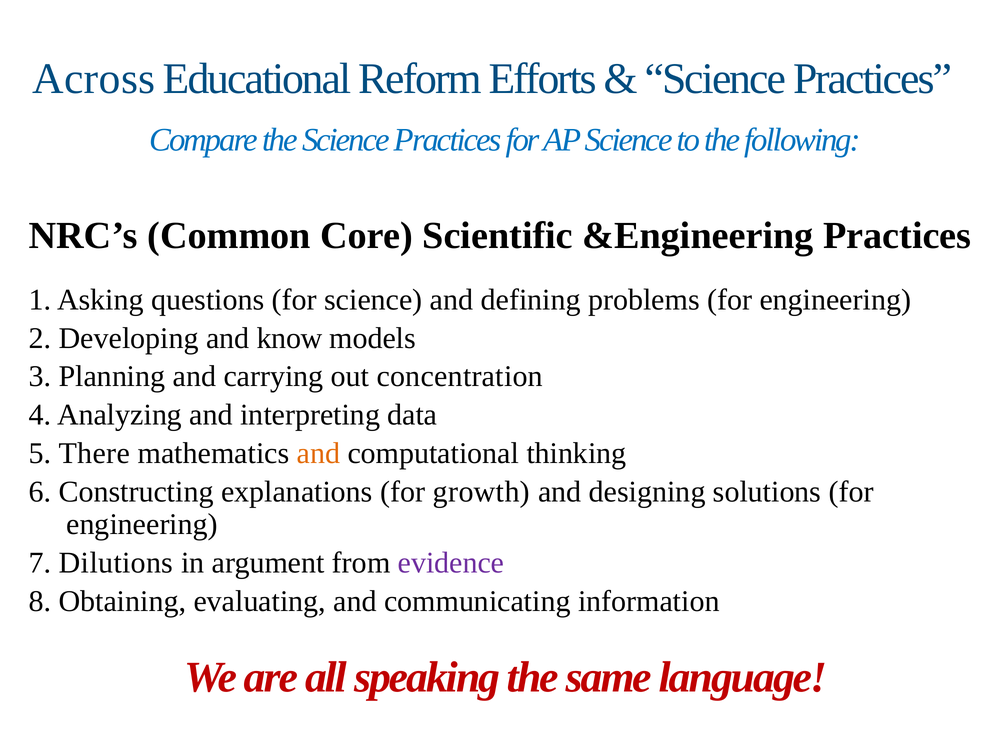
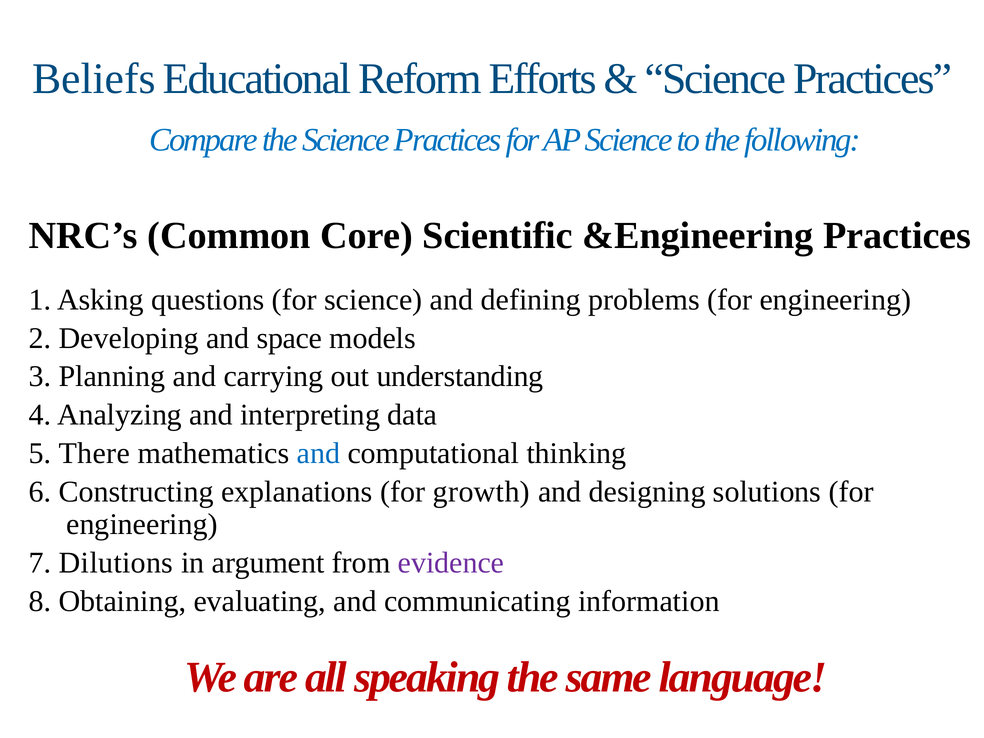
Across: Across -> Beliefs (94, 79)
know: know -> space (290, 338)
concentration: concentration -> understanding (460, 377)
and colour: orange -> blue (318, 453)
